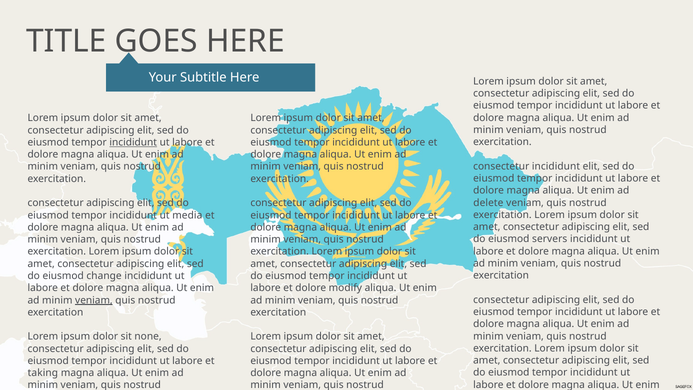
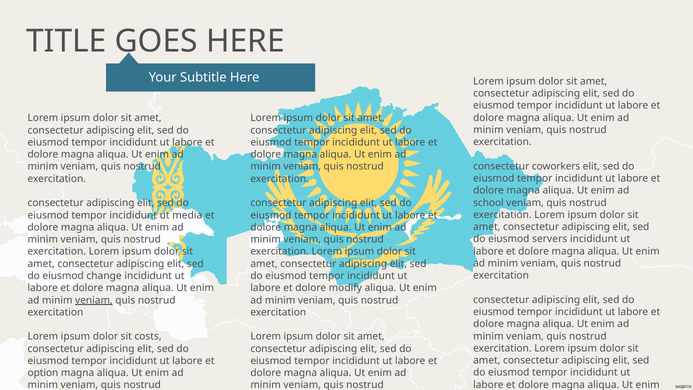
incididunt underline: present -> none (133, 142)
consectetur incididunt: incididunt -> coworkers (556, 166)
delete: delete -> school (488, 203)
none: none -> costs (148, 336)
taking: taking -> option (43, 373)
